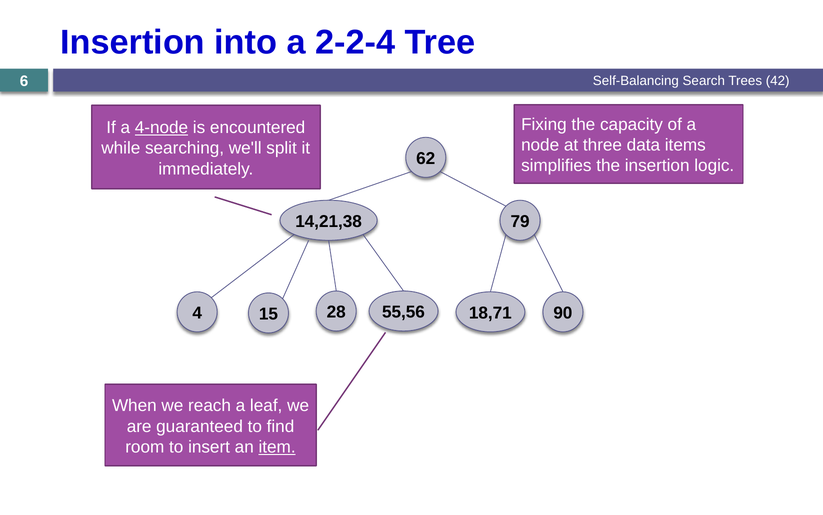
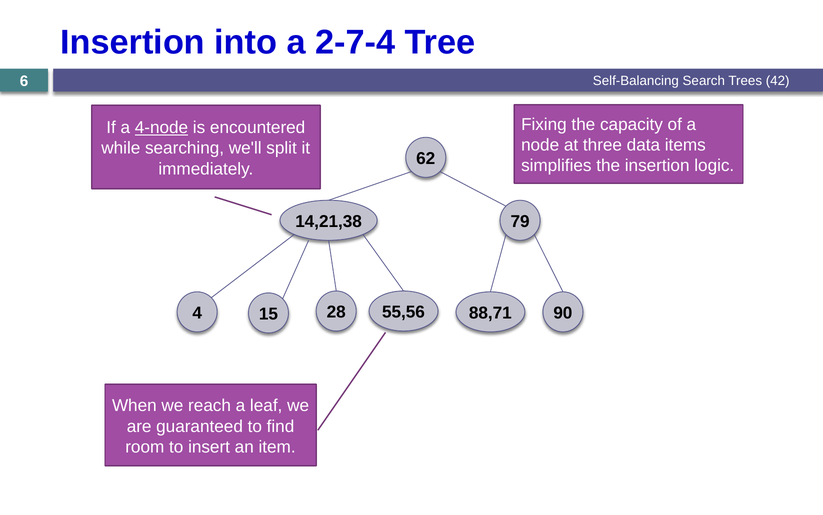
2-2-4: 2-2-4 -> 2-7-4 (355, 43)
18,71: 18,71 -> 88,71 (490, 313)
item underline: present -> none (277, 446)
